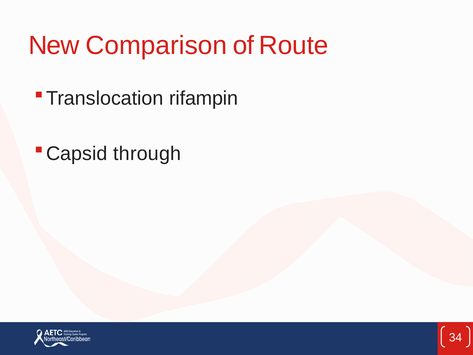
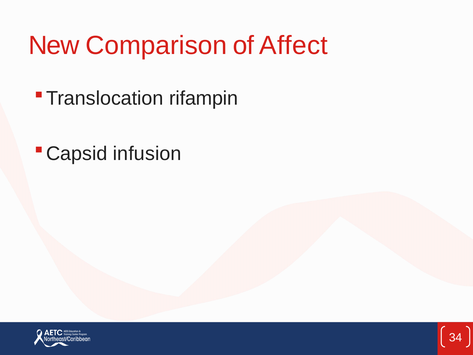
Route: Route -> Affect (293, 46)
through: through -> infusion (147, 154)
